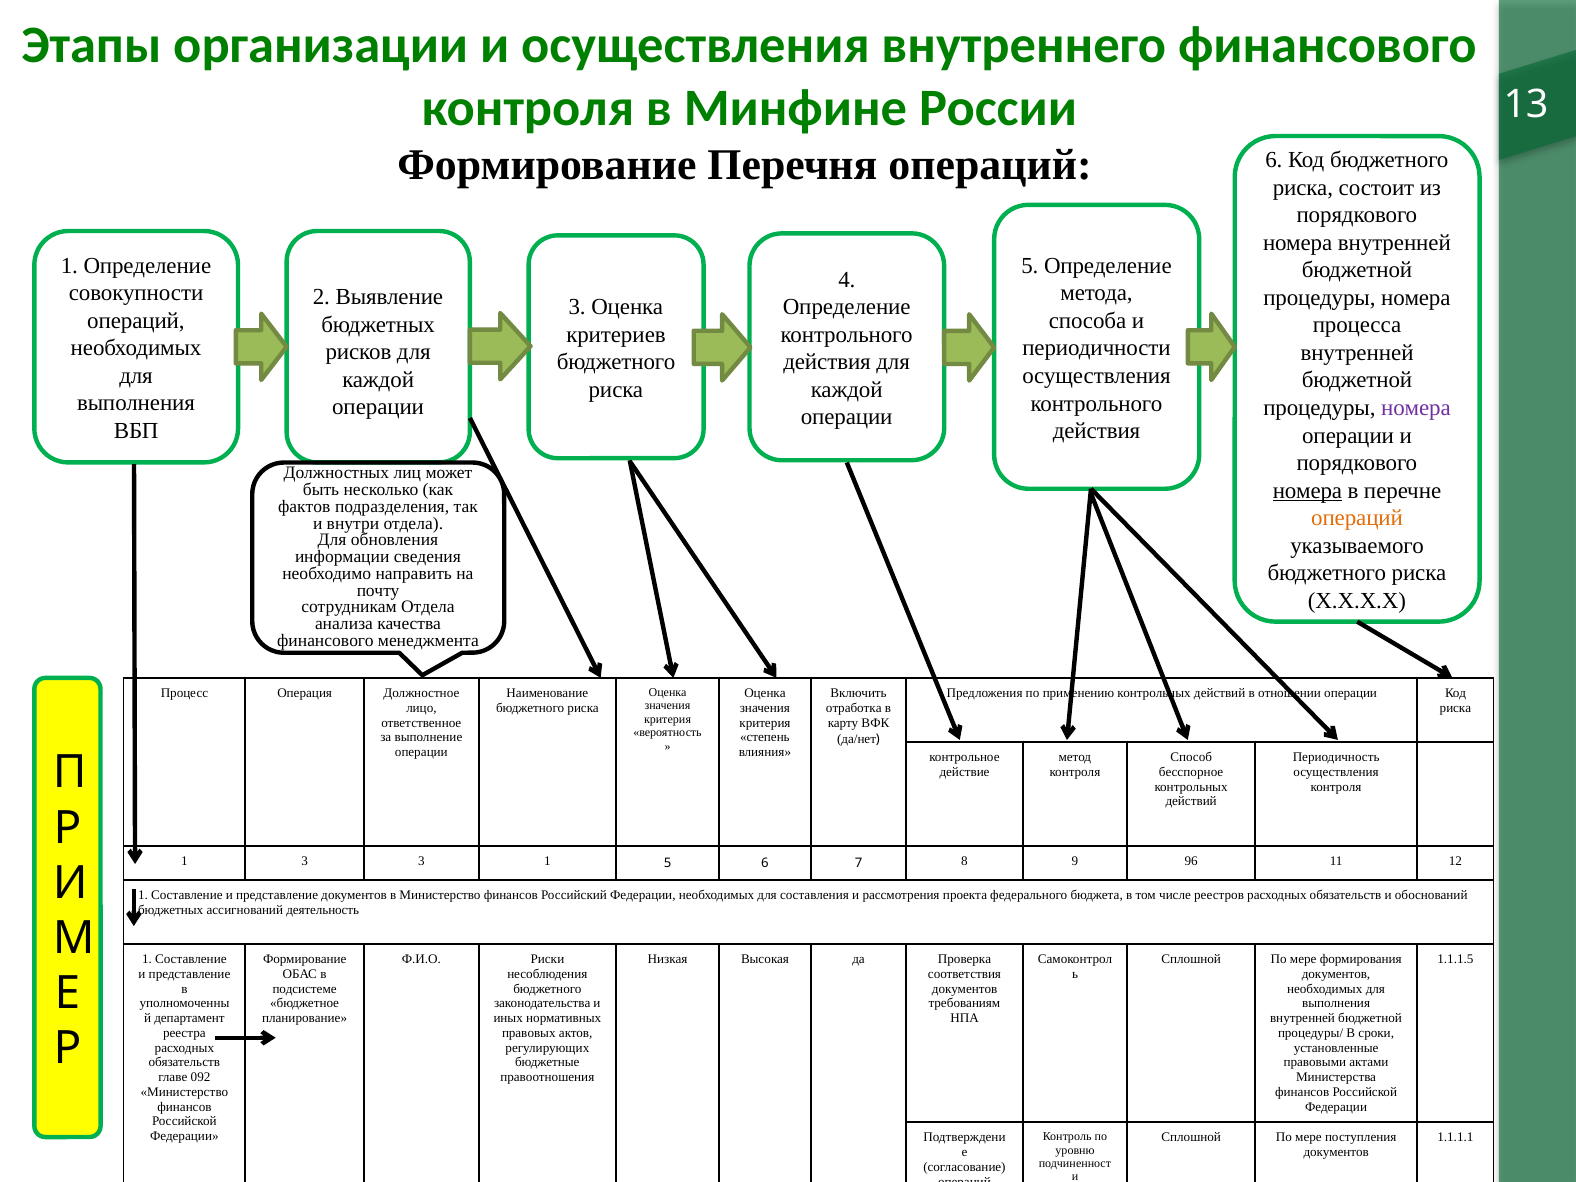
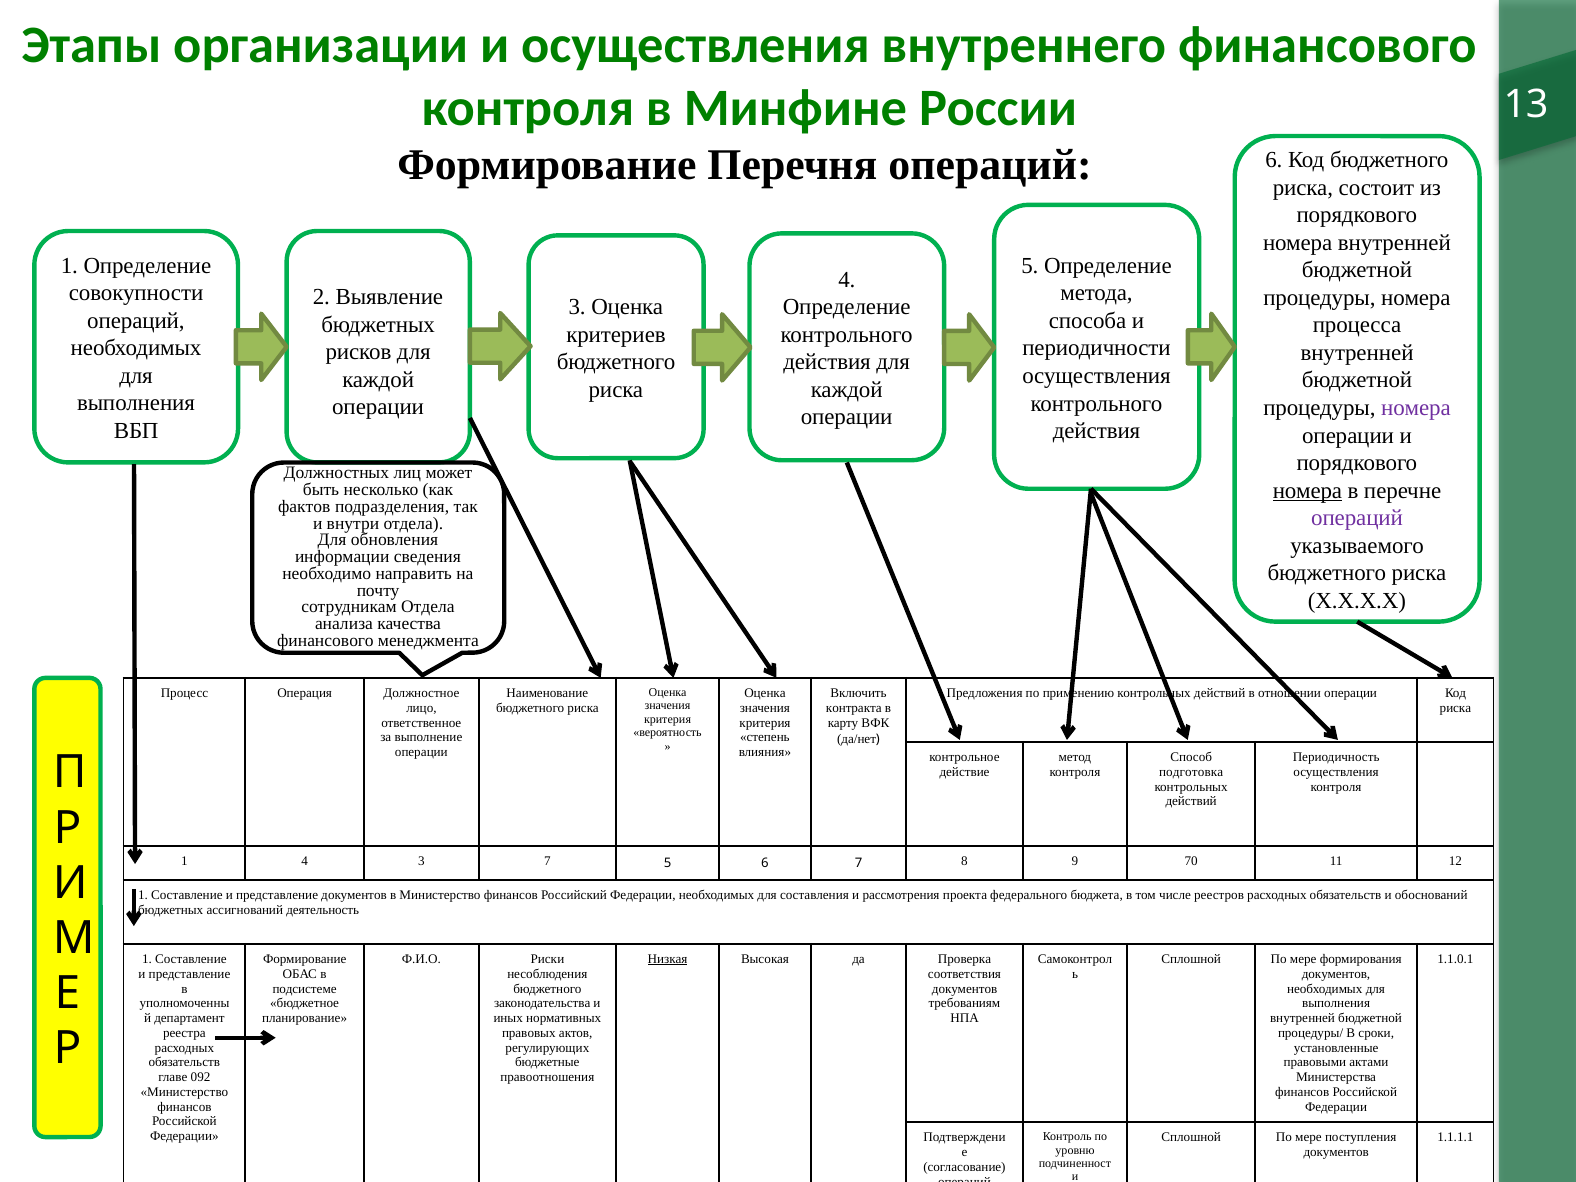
операций colour: orange -> purple (1357, 518)
отработка: отработка -> контракта (854, 708)
бесспорное: бесспорное -> подготовка (1191, 772)
1 3: 3 -> 4 (305, 862)
3 1: 1 -> 7 (547, 862)
96: 96 -> 70 (1191, 862)
Низкая underline: none -> present (668, 959)
1.1.1.5: 1.1.1.5 -> 1.1.0.1 (1455, 959)
